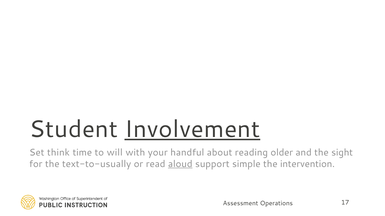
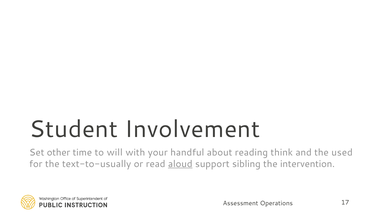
Involvement underline: present -> none (192, 129)
think: think -> other (59, 153)
older: older -> think (282, 153)
sight: sight -> used (342, 153)
simple: simple -> sibling (246, 164)
